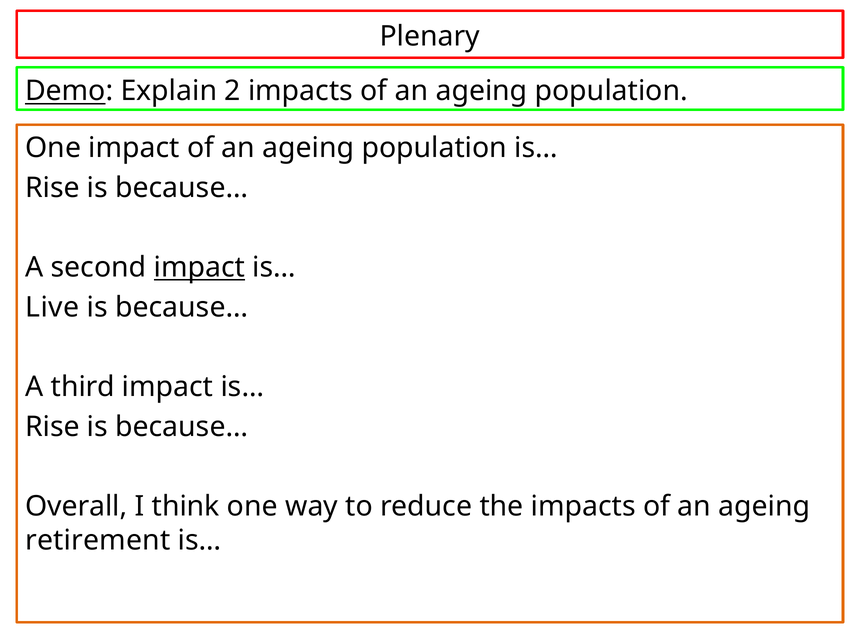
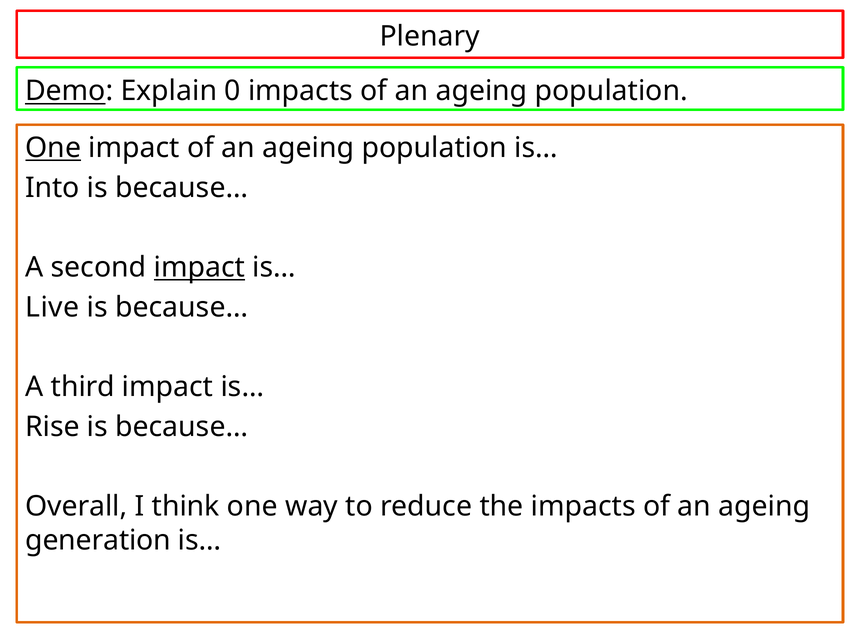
2: 2 -> 0 (233, 91)
One underline: none -> present (53, 148)
Rise: Rise -> Into (52, 188)
retirement: retirement -> generation (98, 540)
